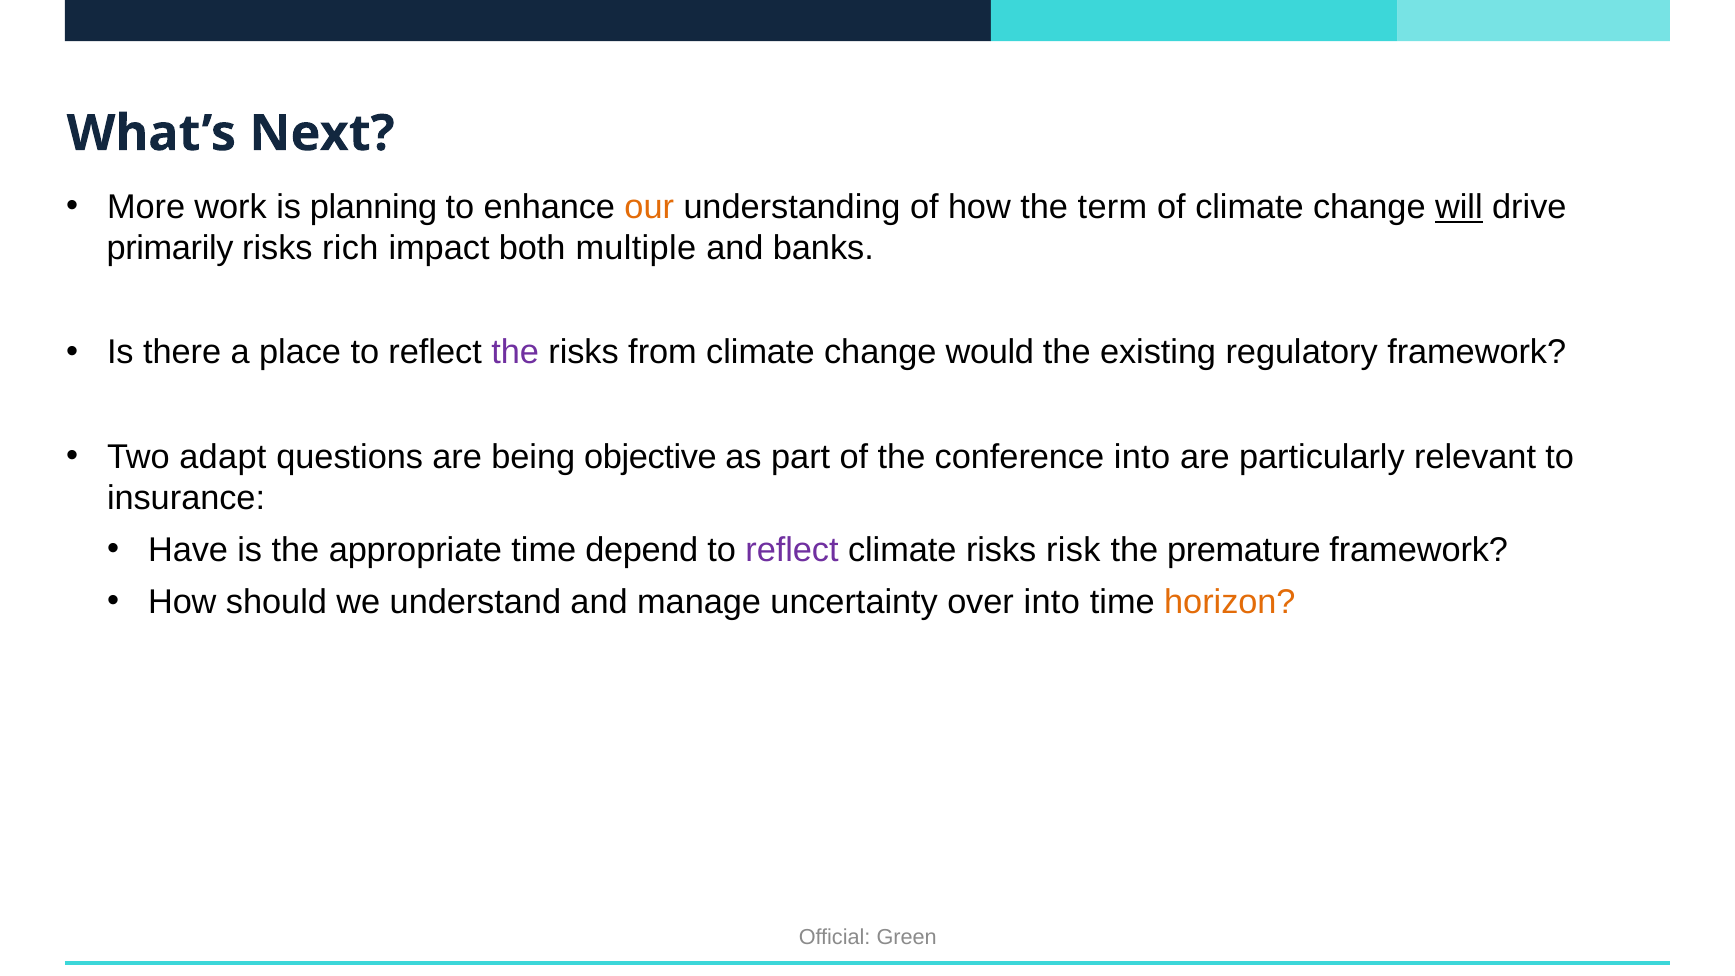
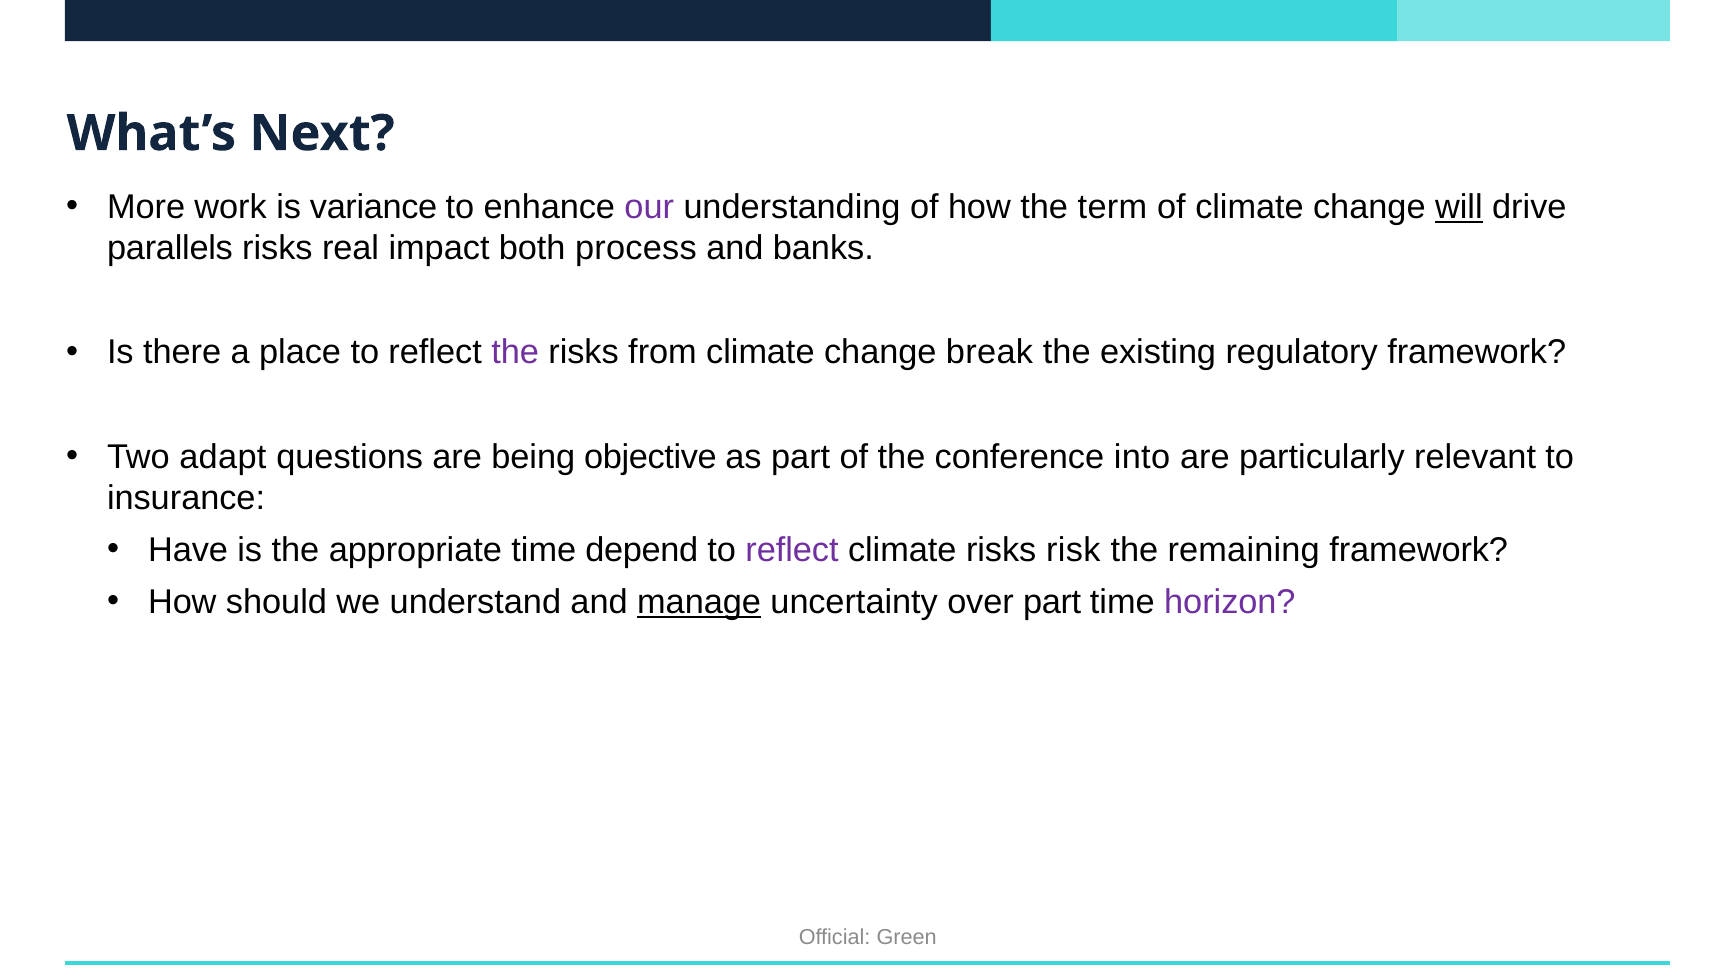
planning: planning -> variance (374, 207)
our colour: orange -> purple (649, 207)
primarily: primarily -> parallels (170, 249)
rich: rich -> real (351, 249)
multiple: multiple -> process (636, 249)
would: would -> break (990, 353)
premature: premature -> remaining (1244, 550)
manage underline: none -> present (699, 602)
over into: into -> part (1052, 602)
horizon colour: orange -> purple (1230, 602)
